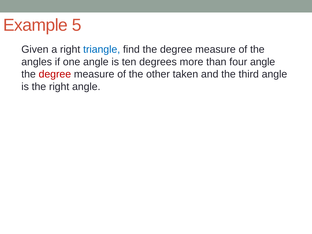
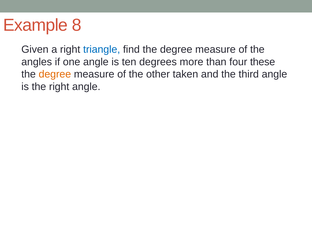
5: 5 -> 8 (77, 25)
four angle: angle -> these (263, 62)
degree colour: red -> orange (55, 74)
